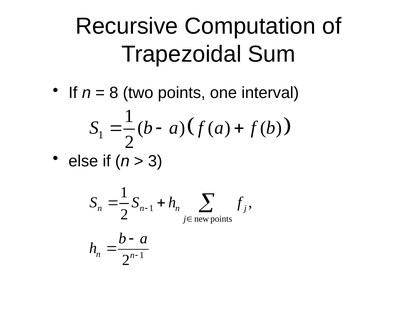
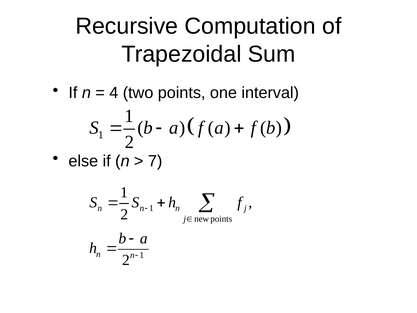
8: 8 -> 4 (114, 93)
3: 3 -> 7 (155, 161)
